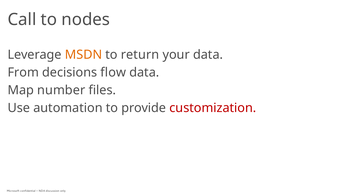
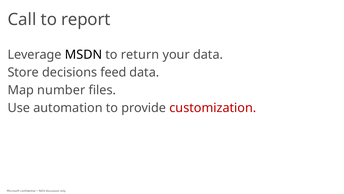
nodes: nodes -> report (86, 20)
MSDN colour: orange -> black (84, 55)
From: From -> Store (23, 72)
flow: flow -> feed (113, 72)
